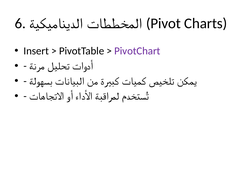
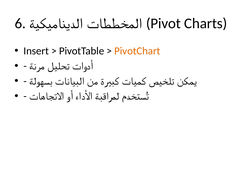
PivotChart colour: purple -> orange (137, 51)
